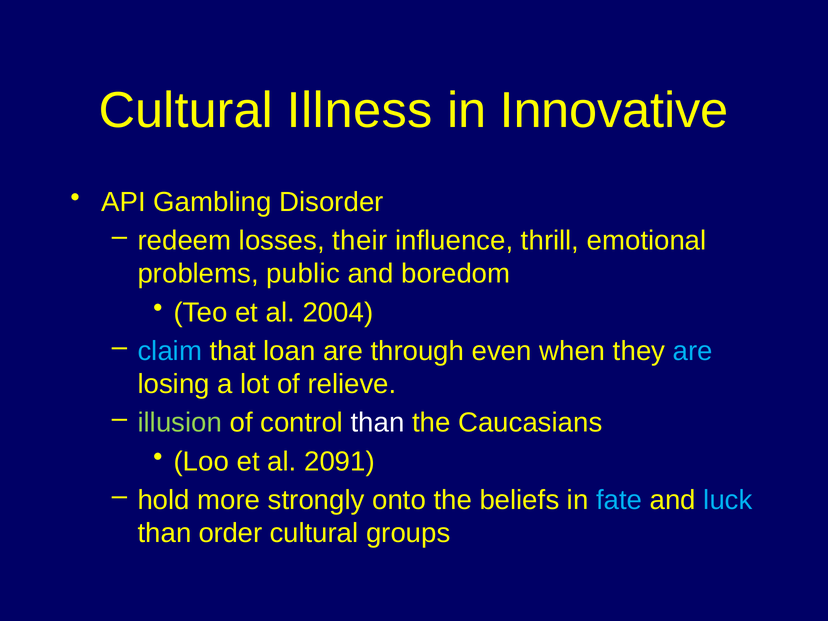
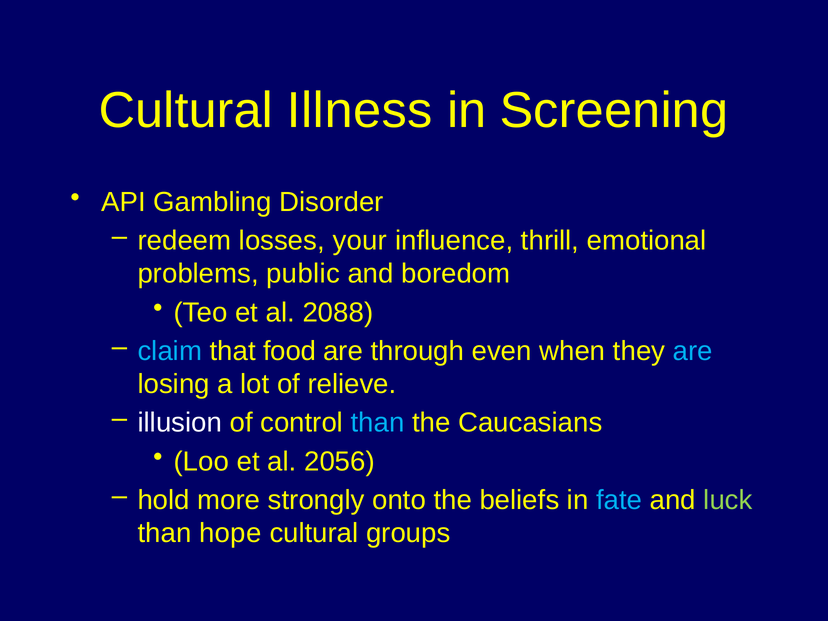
Innovative: Innovative -> Screening (614, 110)
their: their -> your (360, 241)
2004: 2004 -> 2088 (338, 312)
loan: loan -> food (290, 351)
illusion colour: light green -> white (180, 423)
than colour: white -> light blue (378, 423)
2091: 2091 -> 2056 (339, 461)
luck colour: light blue -> light green (728, 500)
order: order -> hope (230, 533)
